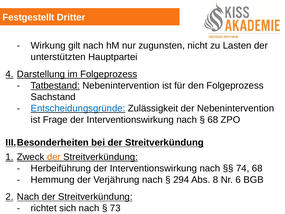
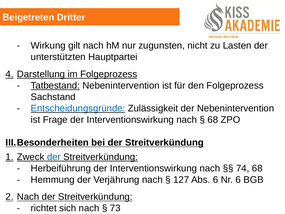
Festgestellt: Festgestellt -> Beigetreten (28, 17)
der colour: orange -> blue (54, 157)
294: 294 -> 127 (181, 179)
Abs 8: 8 -> 6 (216, 179)
